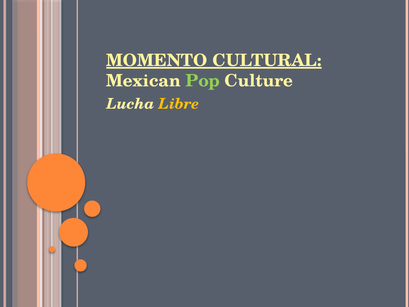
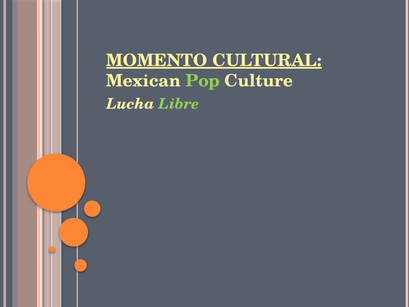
Libre colour: yellow -> light green (179, 104)
